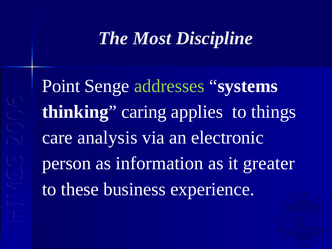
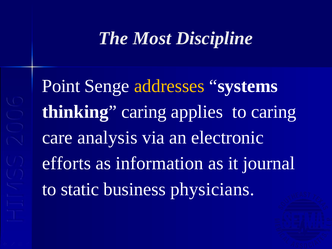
addresses colour: light green -> yellow (169, 86)
to things: things -> caring (274, 112)
person: person -> efforts (67, 163)
greater: greater -> journal (269, 163)
these: these -> static (80, 189)
experience: experience -> physicians (212, 189)
